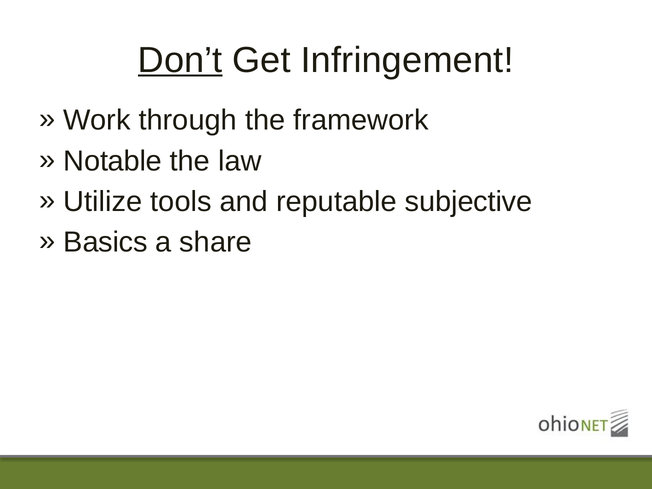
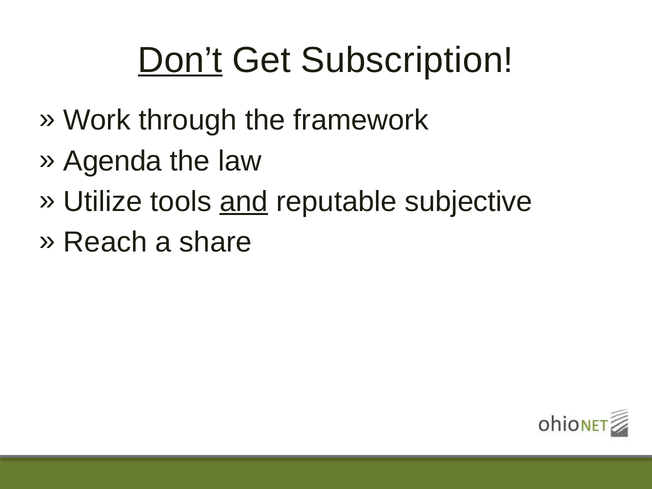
Infringement: Infringement -> Subscription (407, 60)
Notable: Notable -> Agenda (113, 161)
and underline: none -> present (244, 202)
Basics: Basics -> Reach (105, 242)
